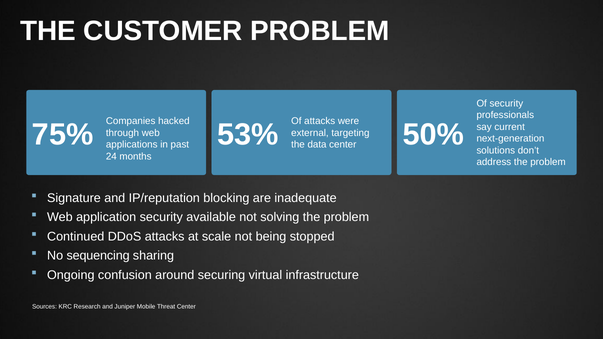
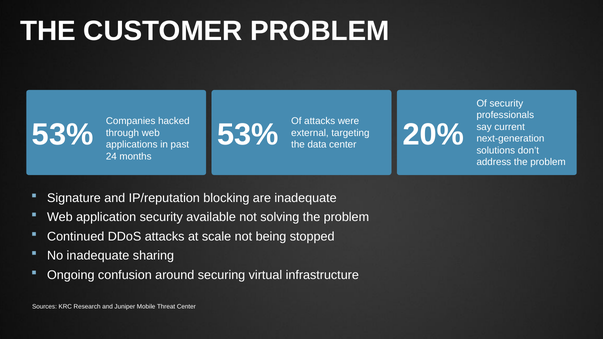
75%: 75% -> 53% (63, 135)
50%: 50% -> 20% (433, 135)
No sequencing: sequencing -> inadequate (98, 256)
